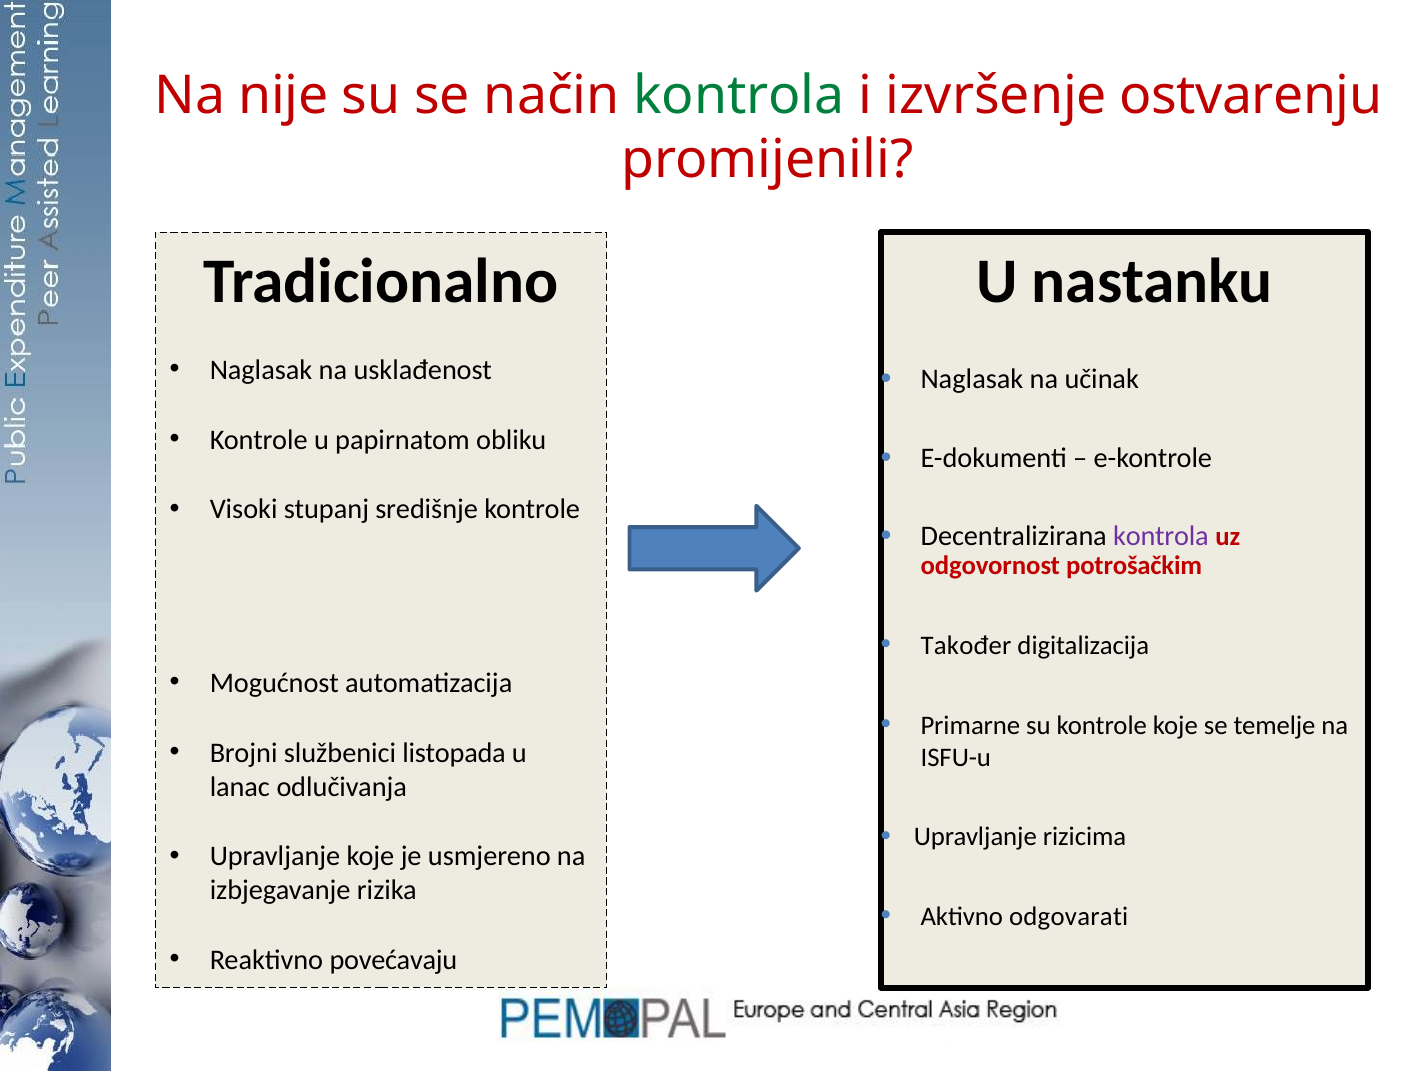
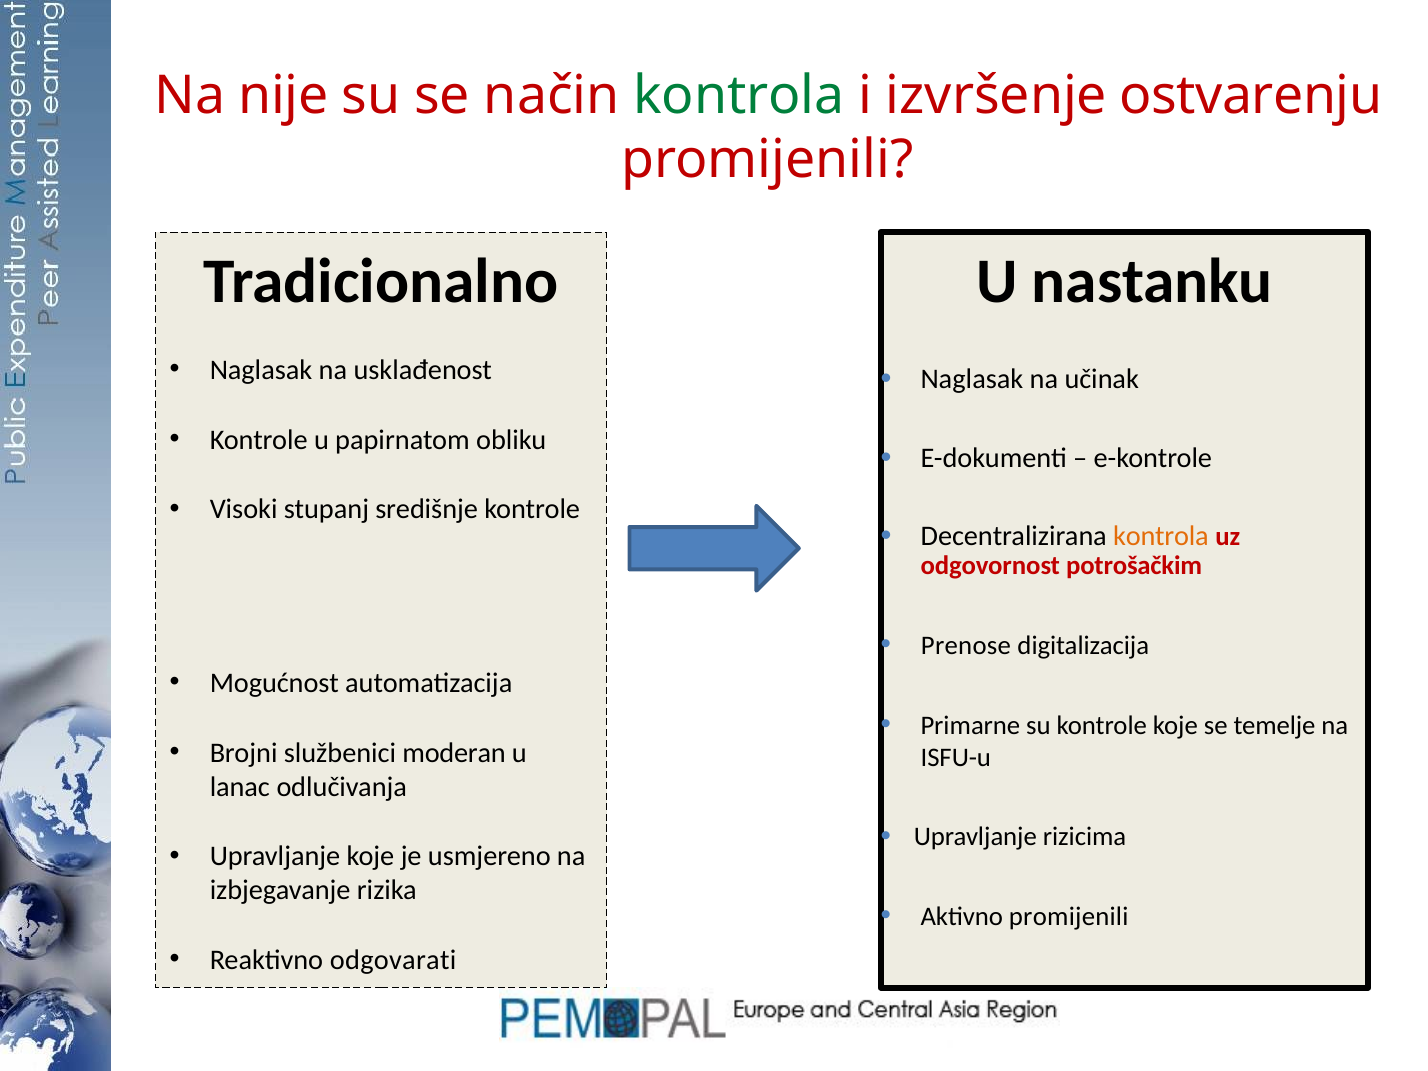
kontrola colour: purple -> orange (1161, 536)
Također: Također -> Prenose (966, 646)
listopada: listopada -> moderan (454, 753)
Aktivno odgovarati: odgovarati -> promijenili (1069, 917)
povećavaju: povećavaju -> odgovarati (393, 960)
